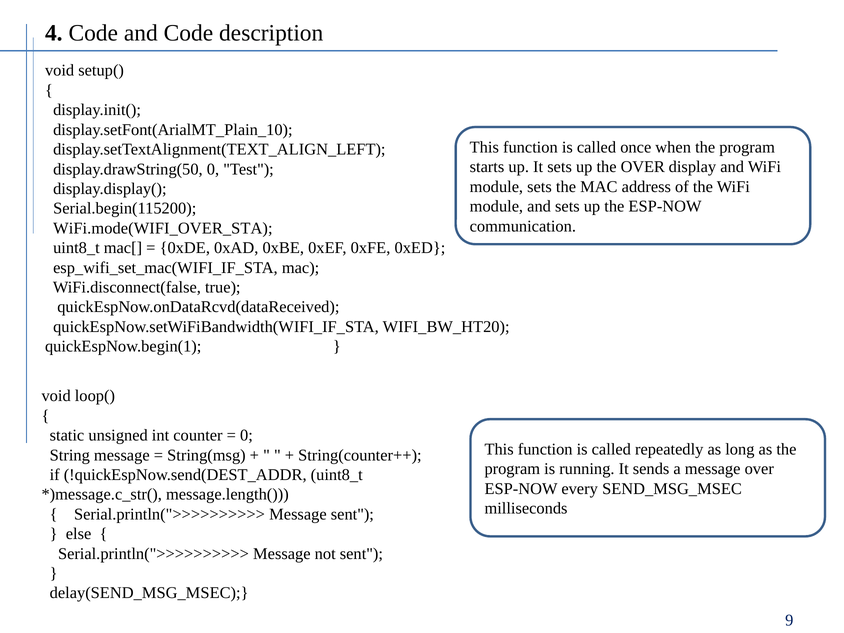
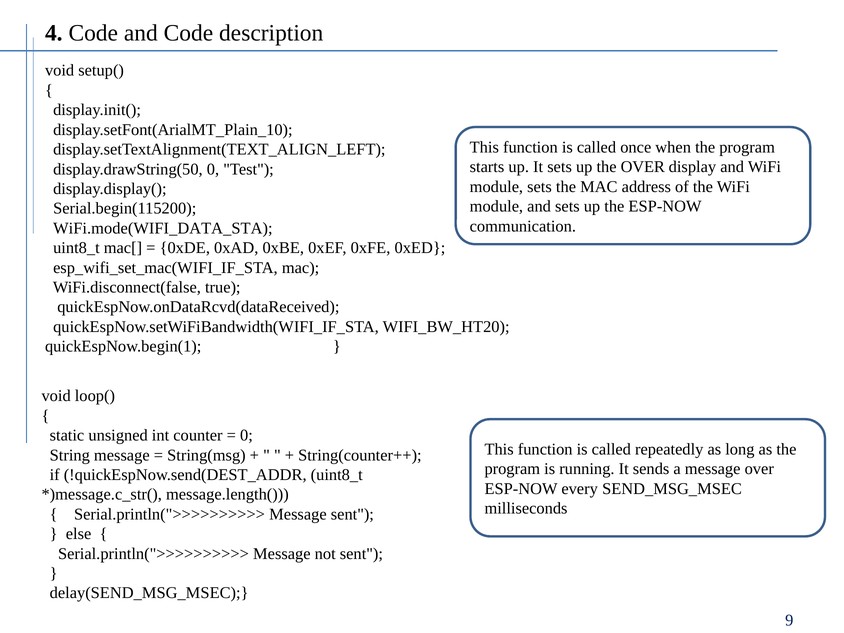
WiFi.mode(WIFI_OVER_STA: WiFi.mode(WIFI_OVER_STA -> WiFi.mode(WIFI_DATA_STA (163, 228)
